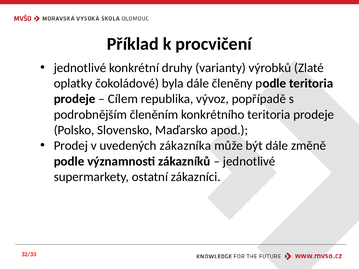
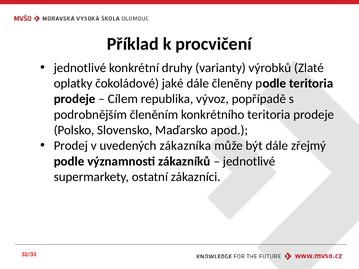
byla: byla -> jaké (173, 83)
změně: změně -> zřejmý (309, 146)
